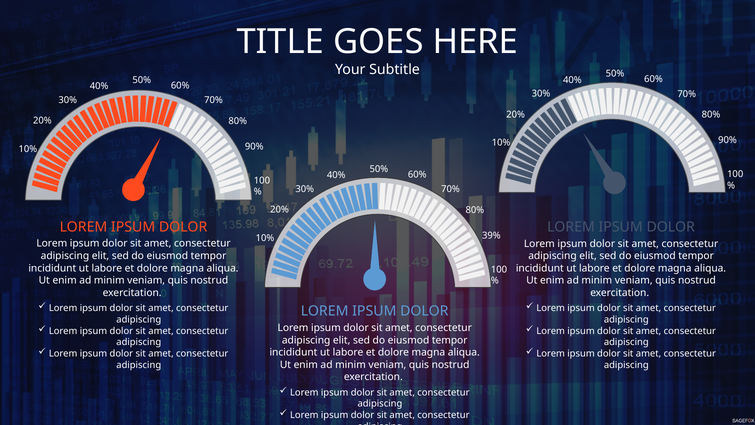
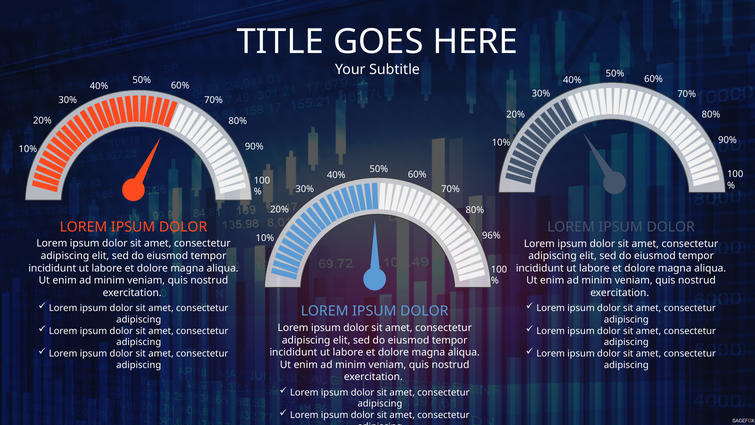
39%: 39% -> 96% (491, 236)
